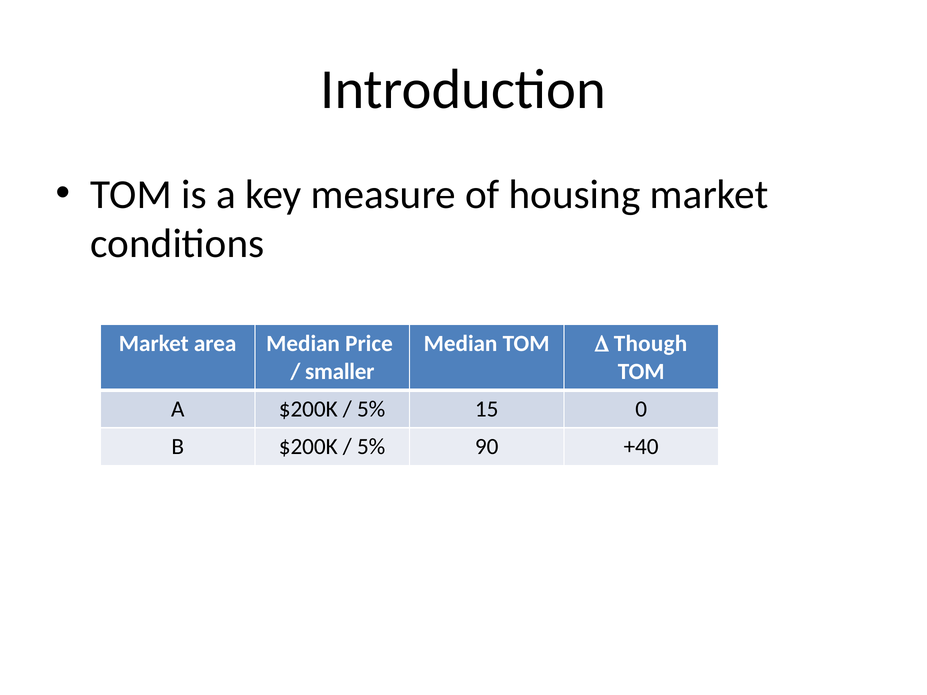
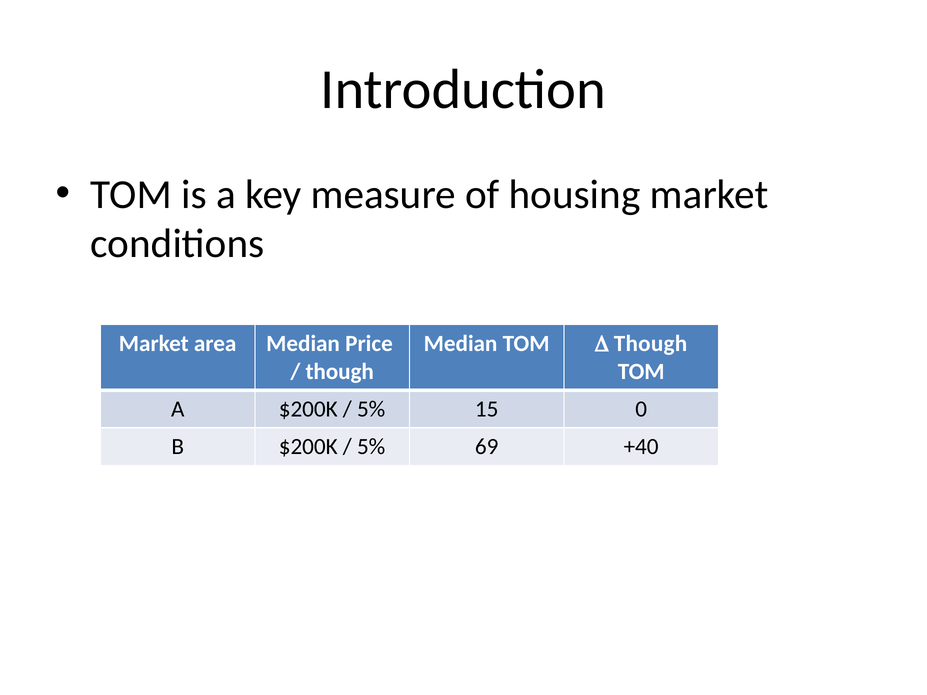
smaller: smaller -> though (340, 372)
90: 90 -> 69 (487, 447)
